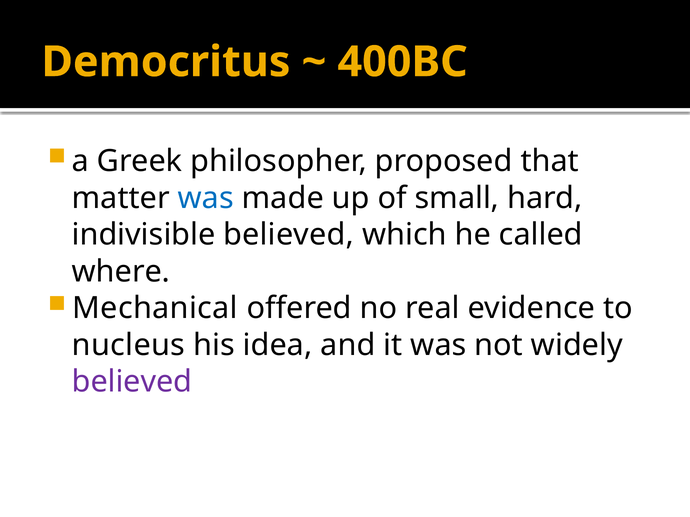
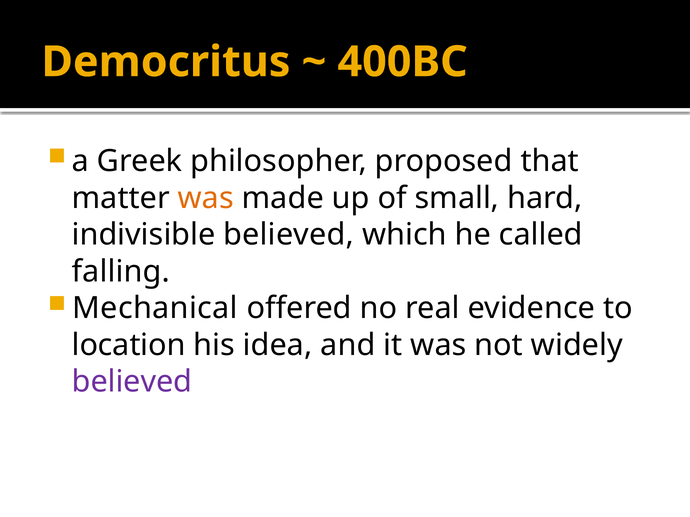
was colour: blue -> orange (206, 198)
where: where -> falling (121, 272)
nucleus: nucleus -> location (129, 345)
